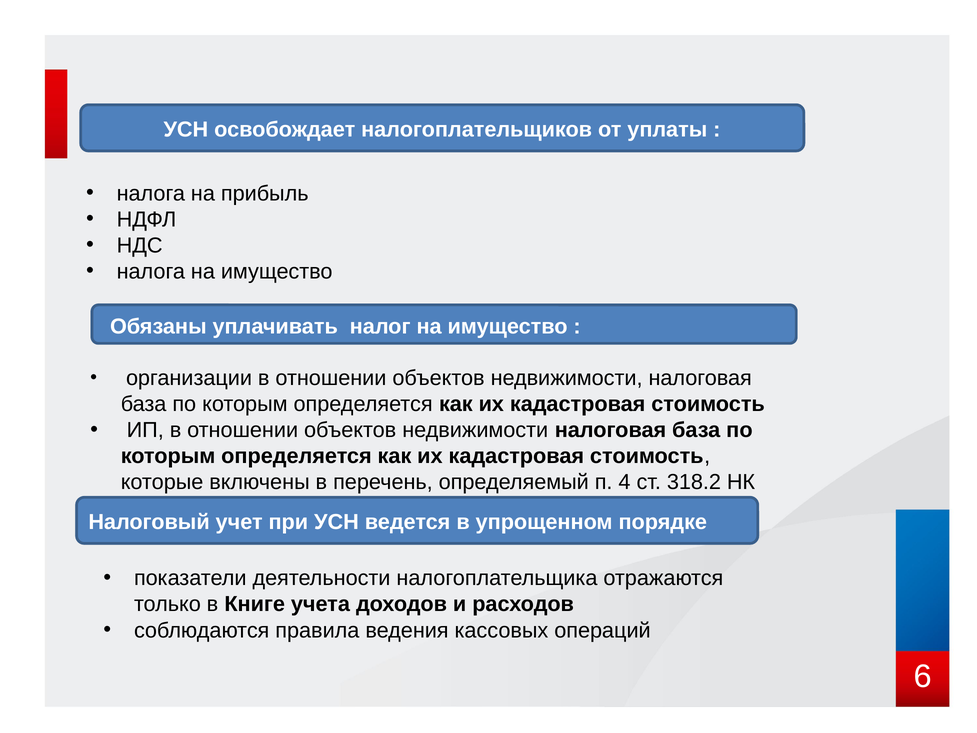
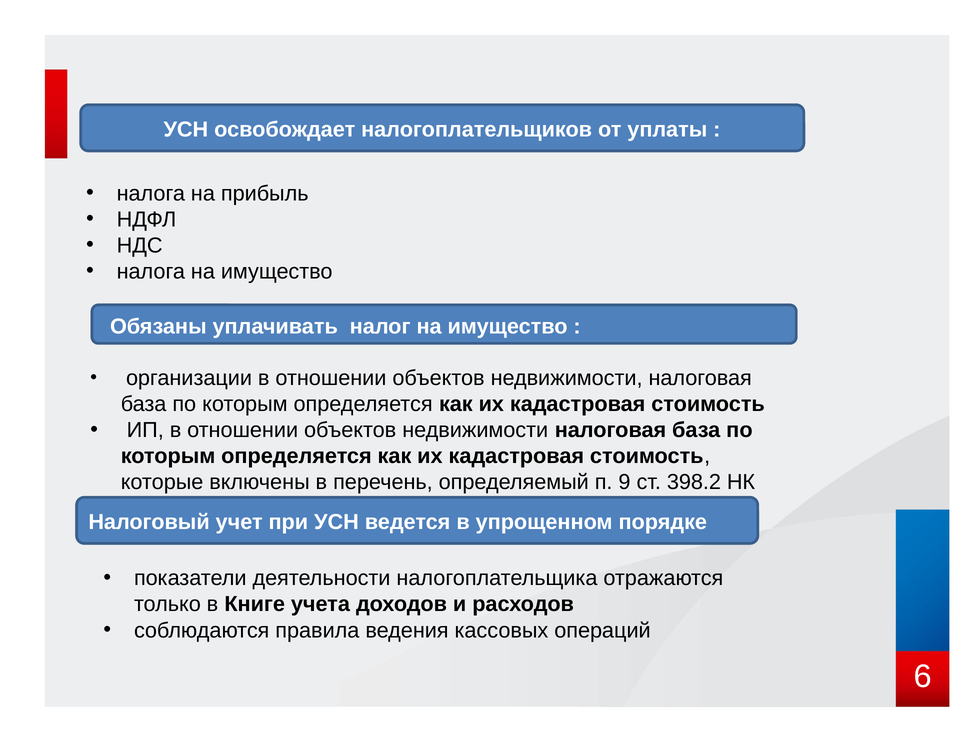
4: 4 -> 9 (624, 482)
318.2: 318.2 -> 398.2 (694, 482)
